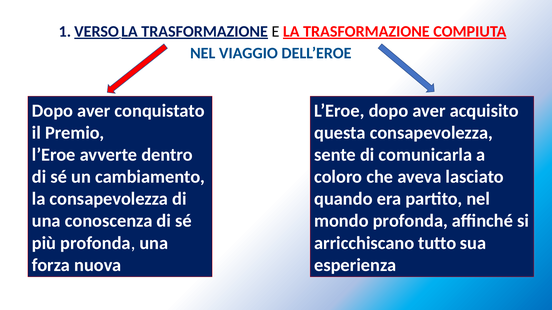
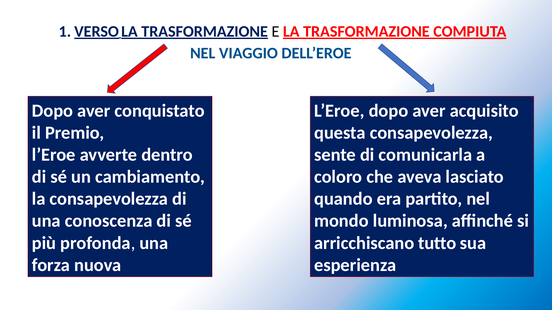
mondo profonda: profonda -> luminosa (410, 221)
